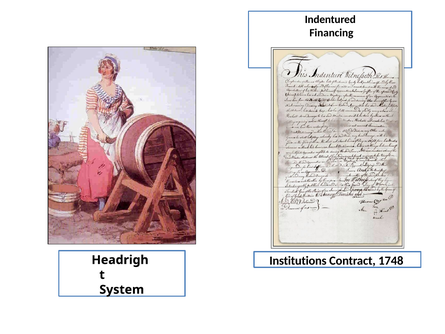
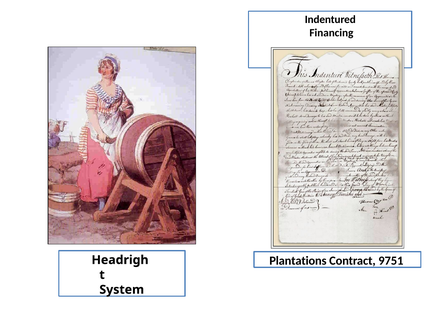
Institutions: Institutions -> Plantations (298, 261)
1748: 1748 -> 9751 (391, 261)
